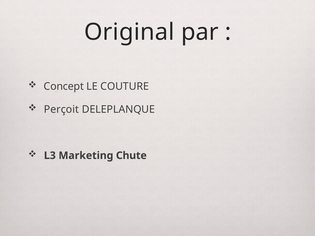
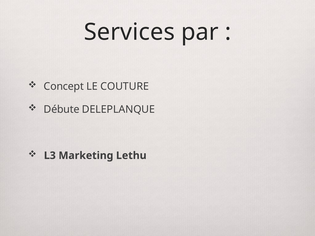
Original: Original -> Services (129, 32)
Perçoit: Perçoit -> Débute (62, 109)
Chute: Chute -> Lethu (131, 156)
